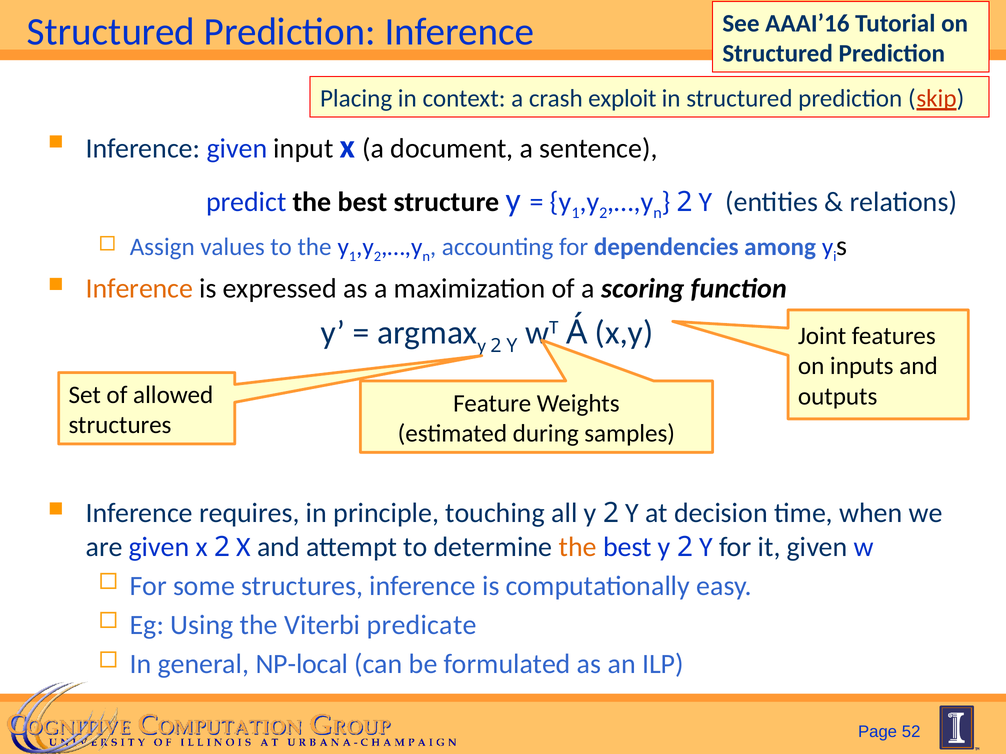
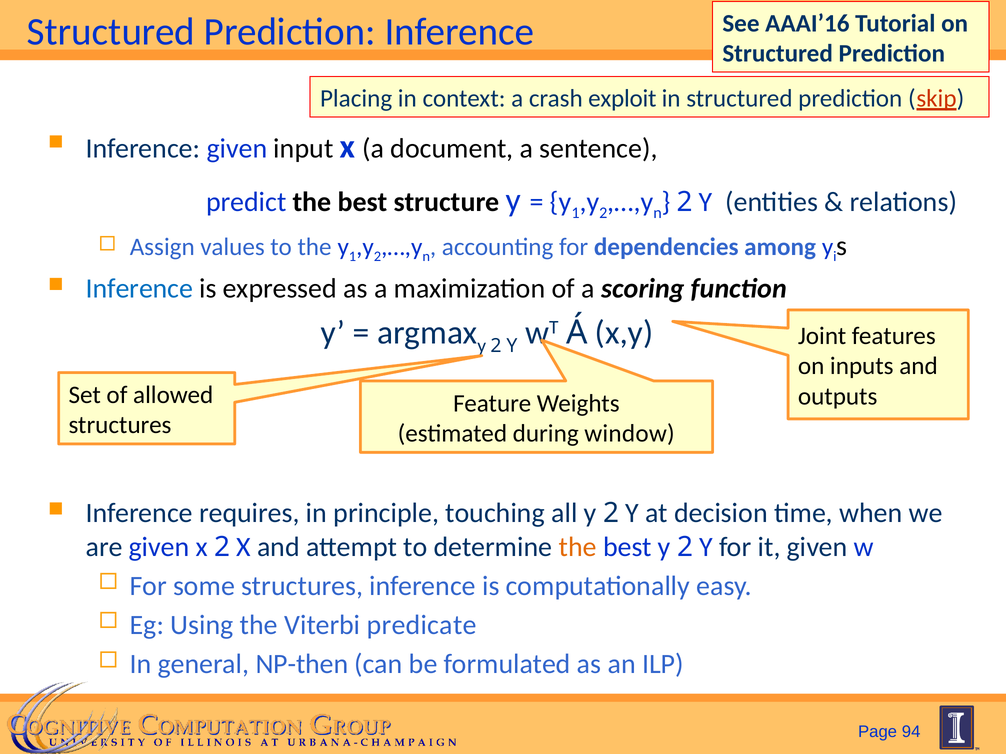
Inference colour: orange -> blue (139, 289)
samples: samples -> window (629, 434)
NP-local: NP-local -> NP-then (302, 665)
52: 52 -> 94 (911, 732)
